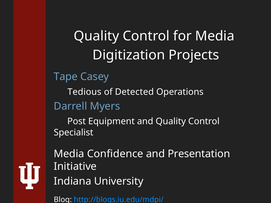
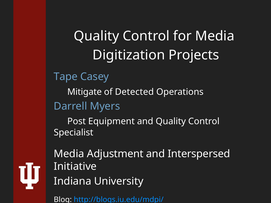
Tedious: Tedious -> Mitigate (85, 92)
Confidence: Confidence -> Adjustment (115, 154)
Presentation: Presentation -> Interspersed (199, 154)
